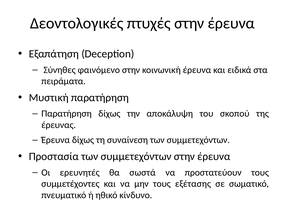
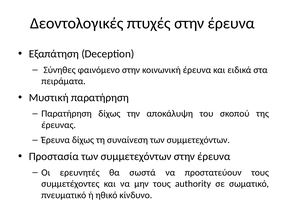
εξέτασης: εξέτασης -> authority (193, 184)
